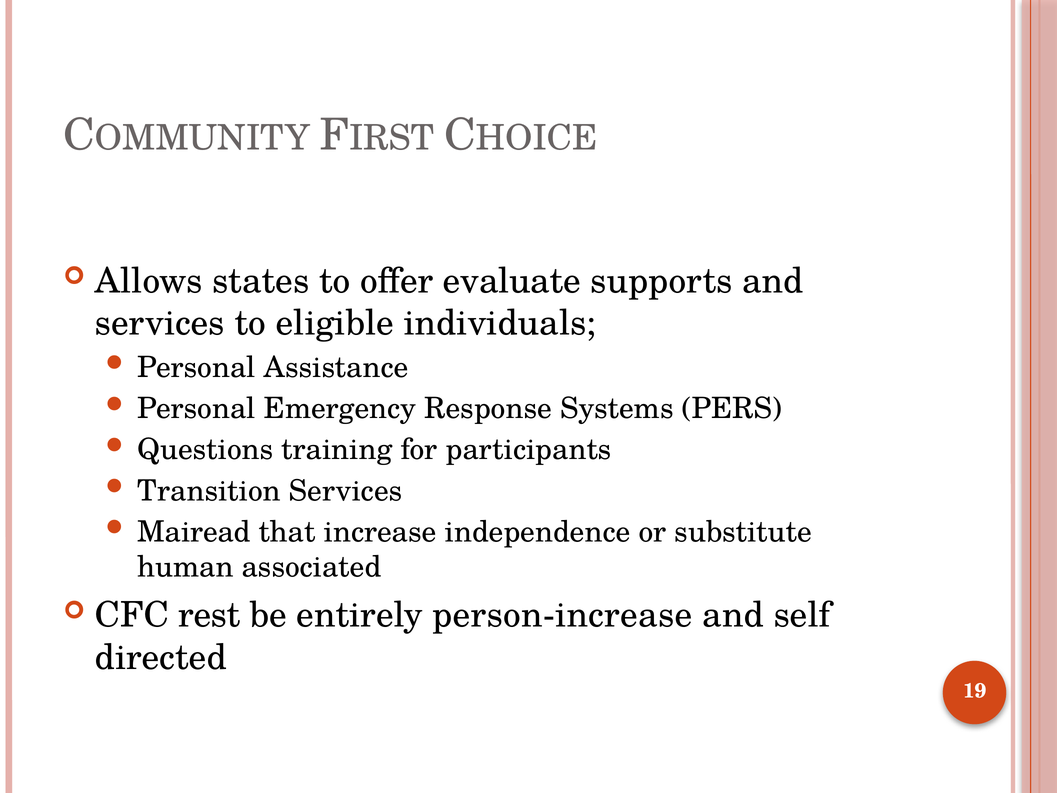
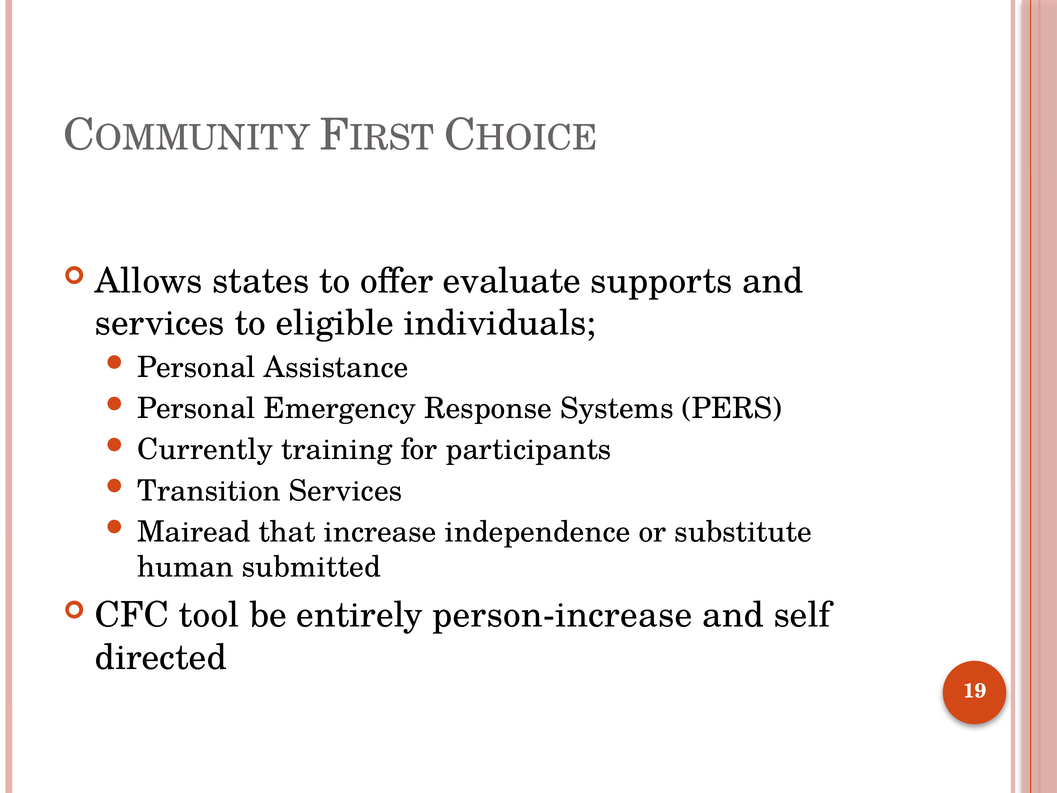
Questions: Questions -> Currently (205, 450)
associated: associated -> submitted (311, 567)
rest: rest -> tool (209, 615)
